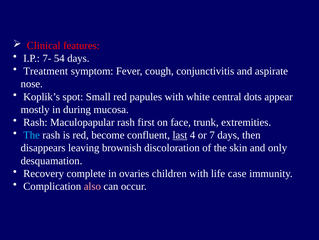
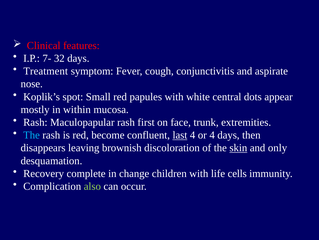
54: 54 -> 32 (59, 58)
during: during -> within (77, 109)
or 7: 7 -> 4 (212, 135)
skin underline: none -> present (238, 147)
ovaries: ovaries -> change (134, 173)
case: case -> cells (237, 173)
also colour: pink -> light green (92, 186)
